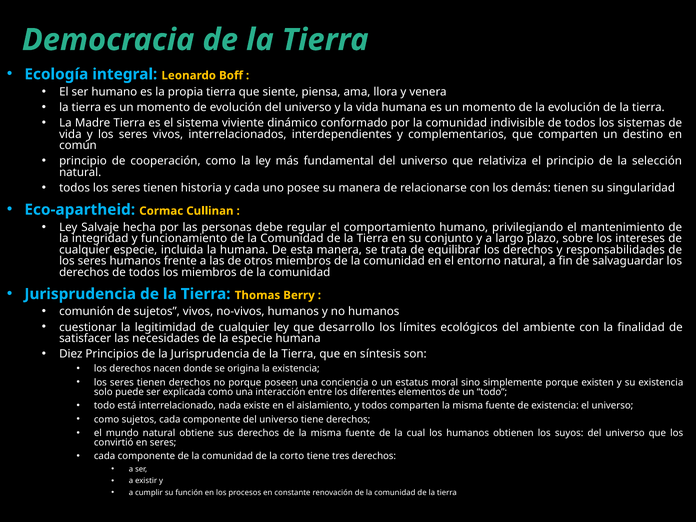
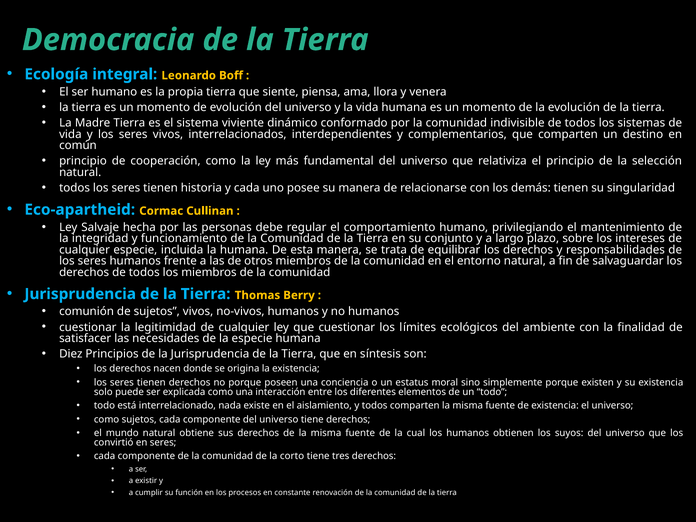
que desarrollo: desarrollo -> cuestionar (347, 327)
